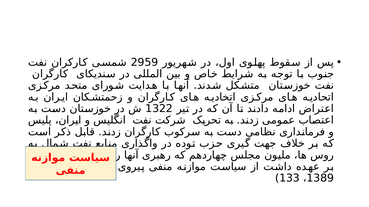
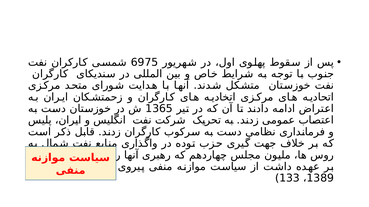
2959: 2959 -> 6975 (145, 62)
1322: 1322 -> 1365 (159, 109)
